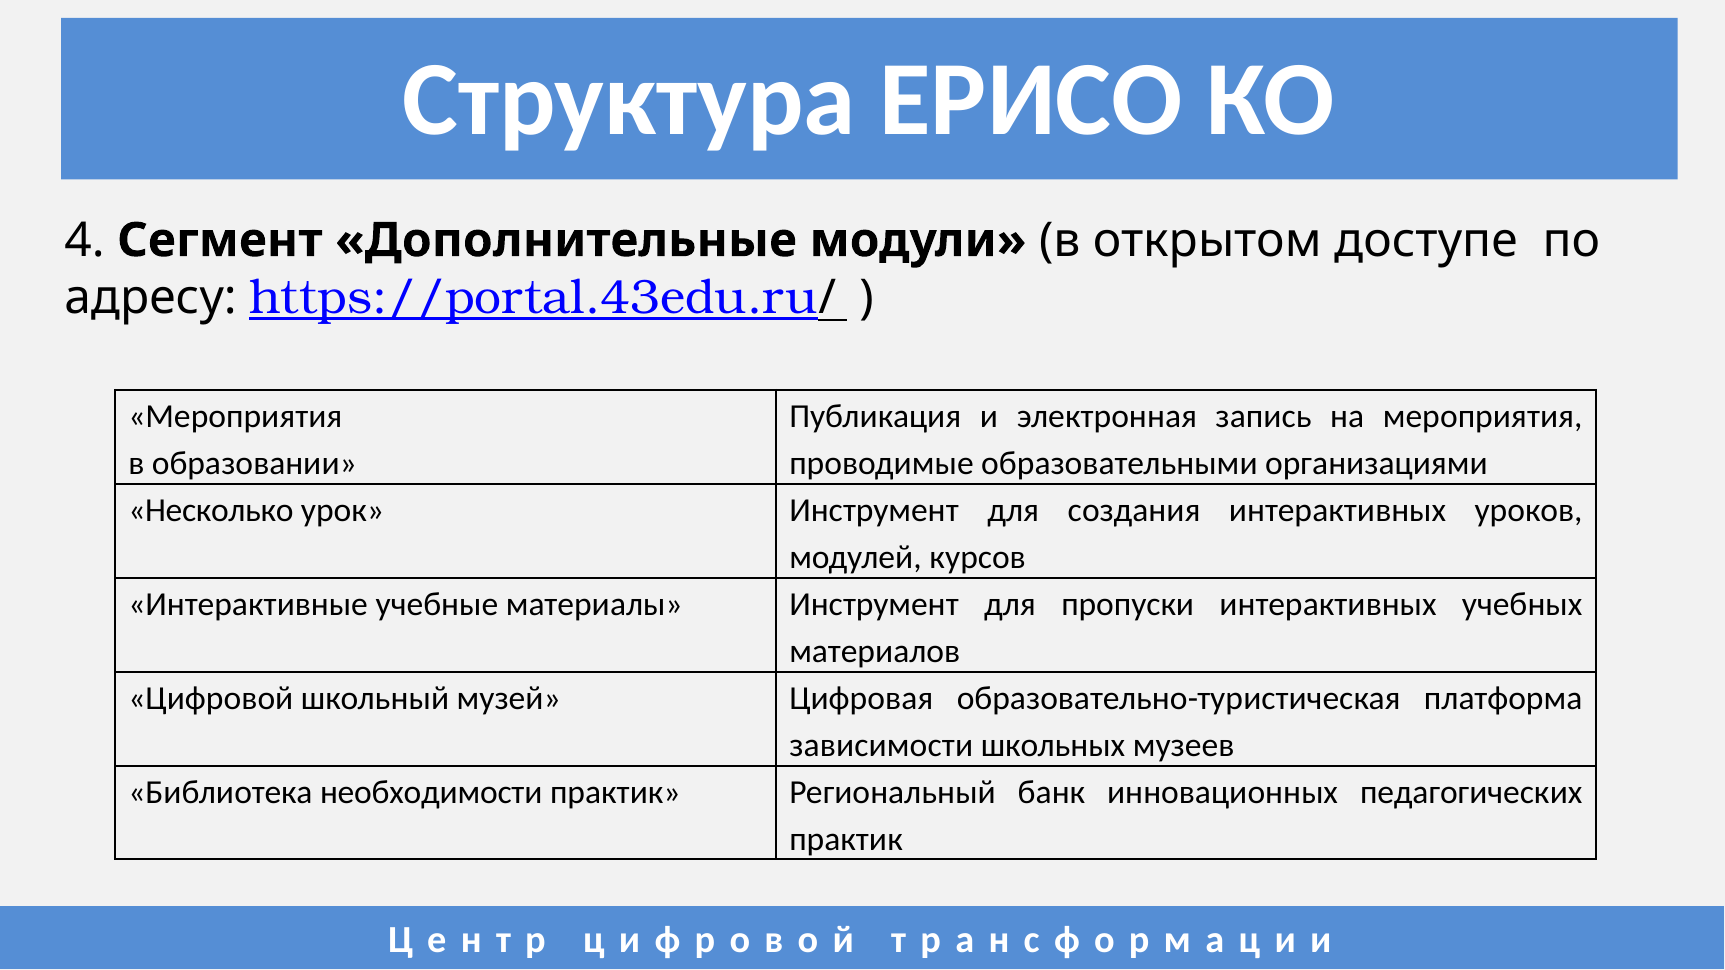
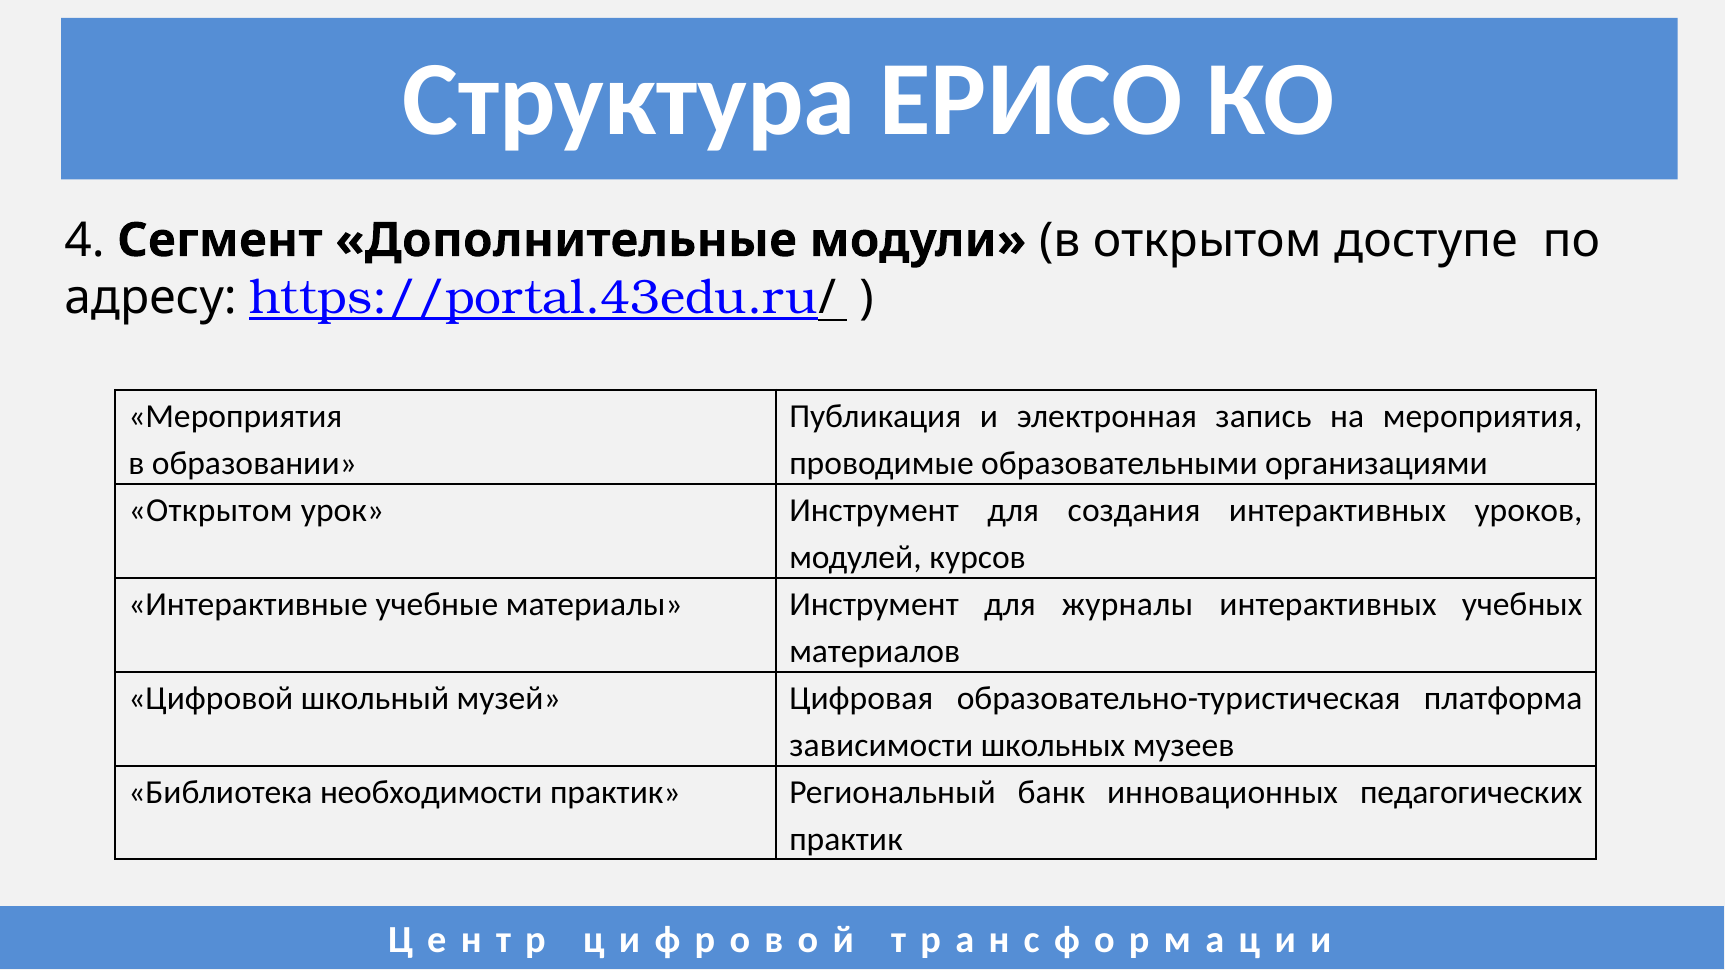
Несколько: Несколько -> Открытом (211, 511)
пропуски: пропуски -> журналы (1127, 605)
